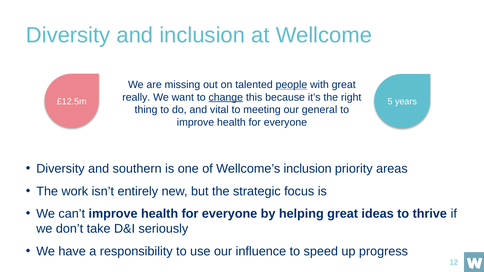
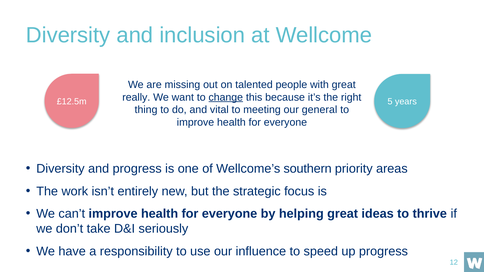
people underline: present -> none (291, 85)
and southern: southern -> progress (137, 169)
Wellcome’s inclusion: inclusion -> southern (308, 169)
